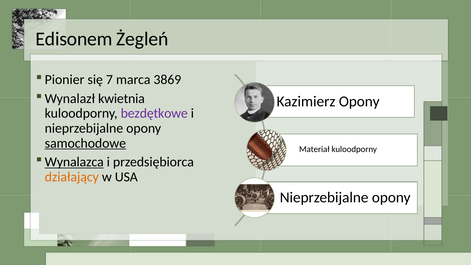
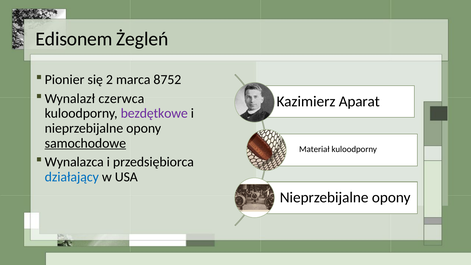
7: 7 -> 2 (109, 80)
3869: 3869 -> 8752 (167, 80)
kwietnia: kwietnia -> czerwca (121, 99)
Kazimierz Opony: Opony -> Aparat (359, 101)
Wynalazca underline: present -> none (74, 162)
działający colour: orange -> blue (72, 177)
